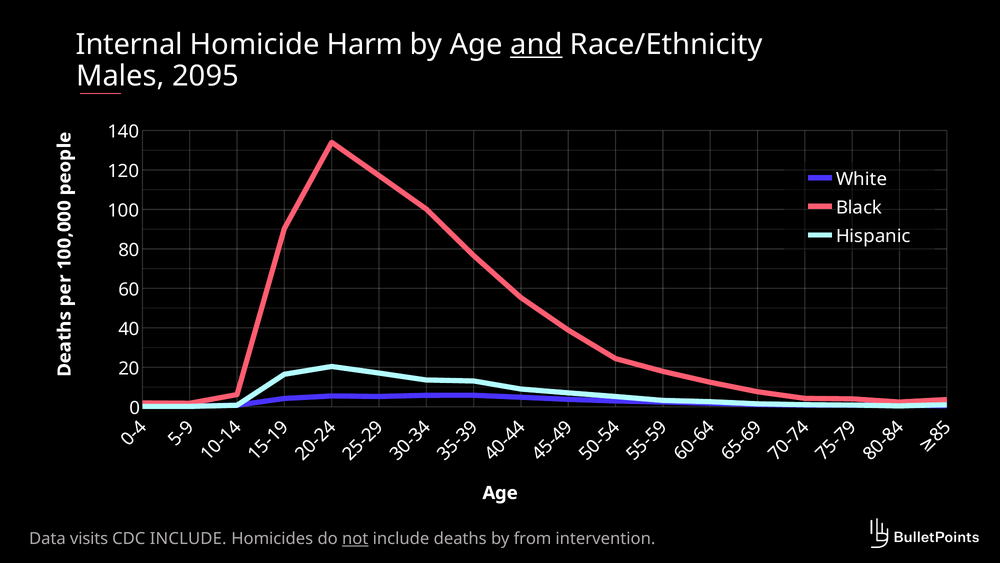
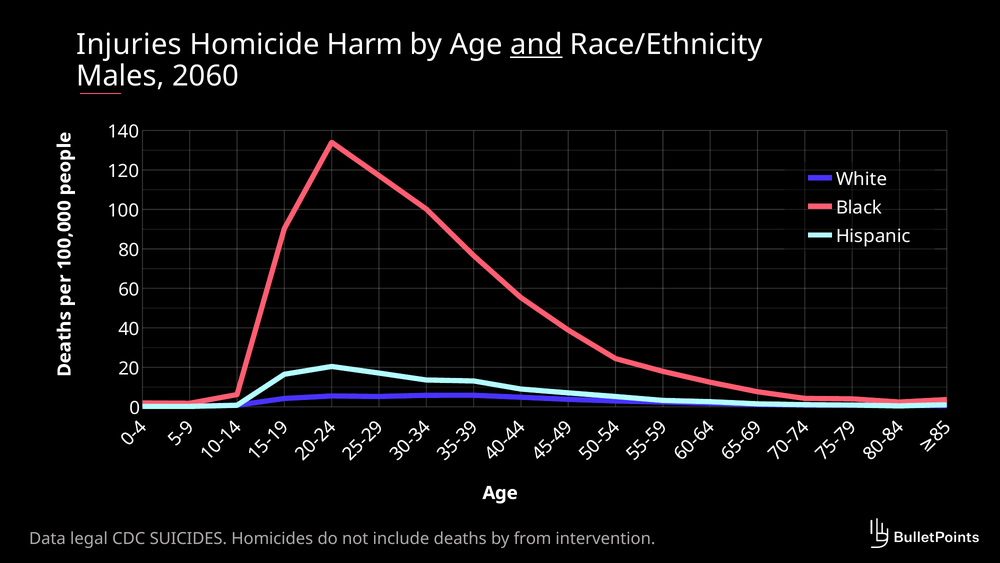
Internal: Internal -> Injuries (129, 45)
2095: 2095 -> 2060 (206, 76)
visits: visits -> legal (89, 538)
CDC INCLUDE: INCLUDE -> SUICIDES (188, 538)
not underline: present -> none (355, 538)
